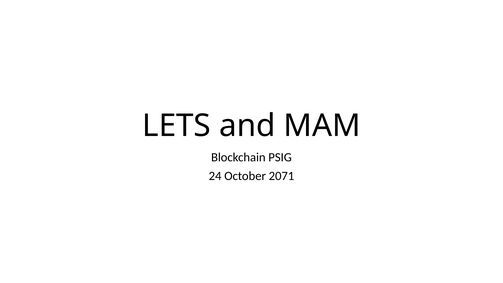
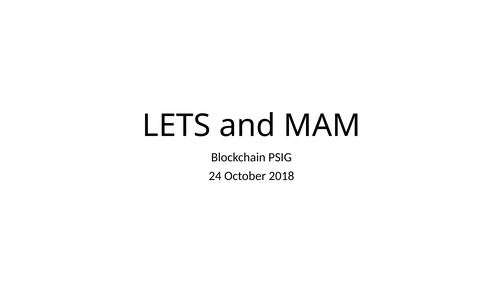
2071: 2071 -> 2018 (281, 176)
